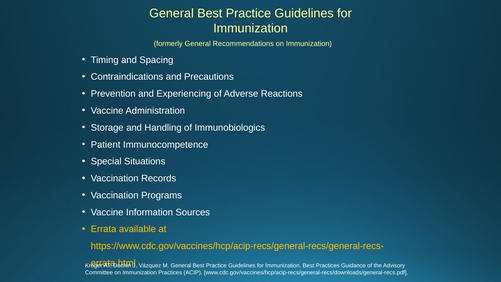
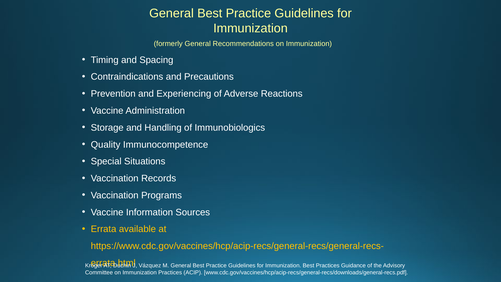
Patient: Patient -> Quality (106, 144)
